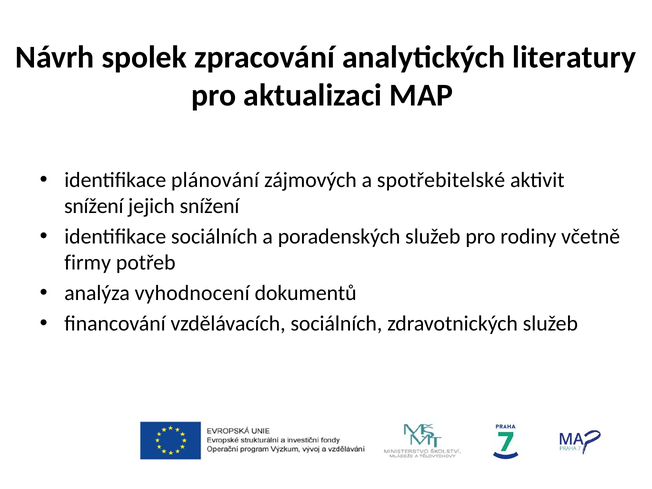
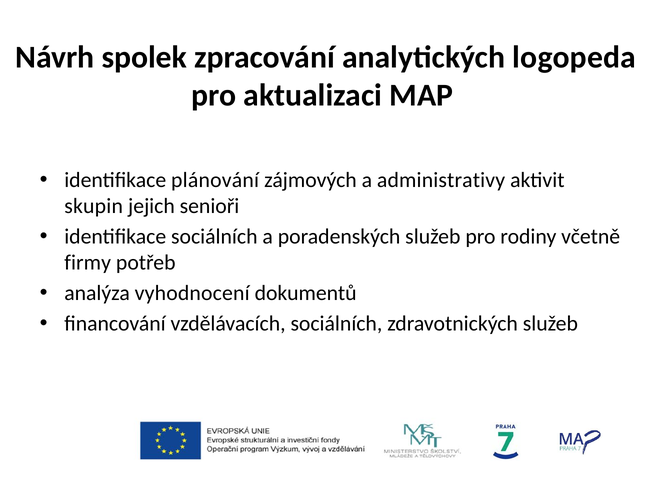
literatury: literatury -> logopeda (574, 57)
spotřebitelské: spotřebitelské -> administrativy (441, 180)
snížení: snížení -> skupin (94, 206)
jejich snížení: snížení -> senioři (210, 206)
